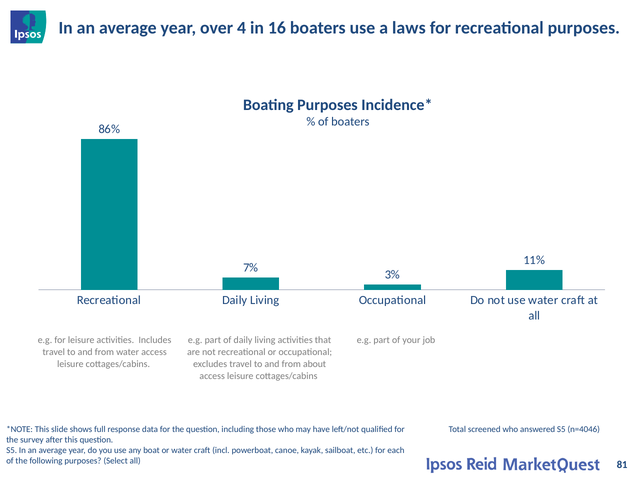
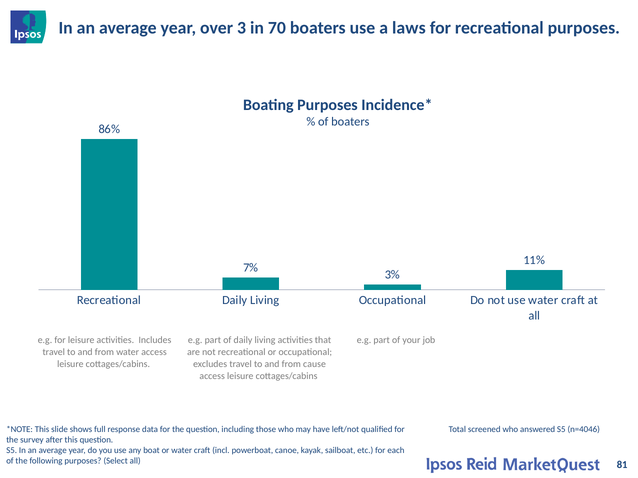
4: 4 -> 3 (242, 28)
16: 16 -> 70 (277, 28)
about: about -> cause (314, 364)
